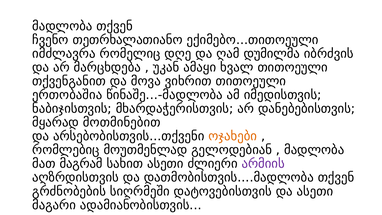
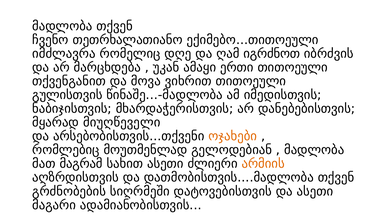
დუმილმა: დუმილმა -> იგრძნოთ (272, 54)
ხვალ: ხვალ -> ერთი (237, 67)
ერთობაშია: ერთობაშია -> გულისთვის (67, 95)
მოთმინებით: მოთმინებით -> მიუღწეველი (122, 122)
არმიის colour: purple -> orange (263, 164)
